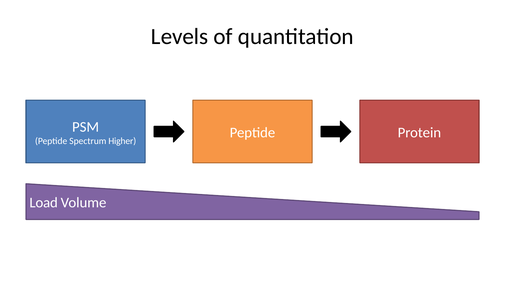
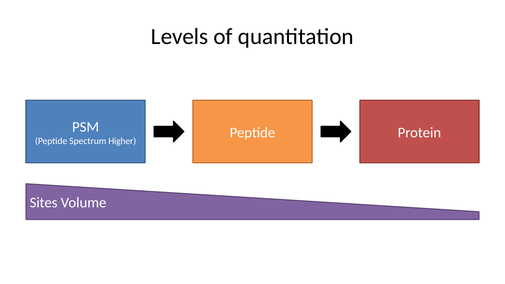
Load: Load -> Sites (44, 203)
